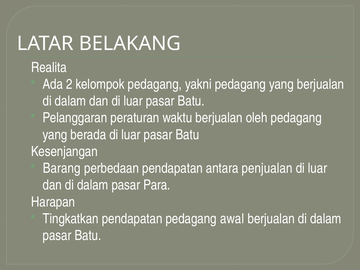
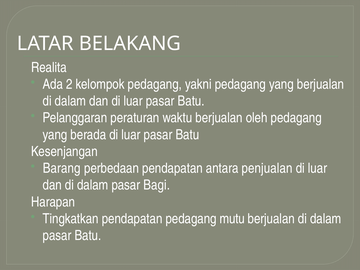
Para: Para -> Bagi (157, 185)
awal: awal -> mutu (232, 219)
